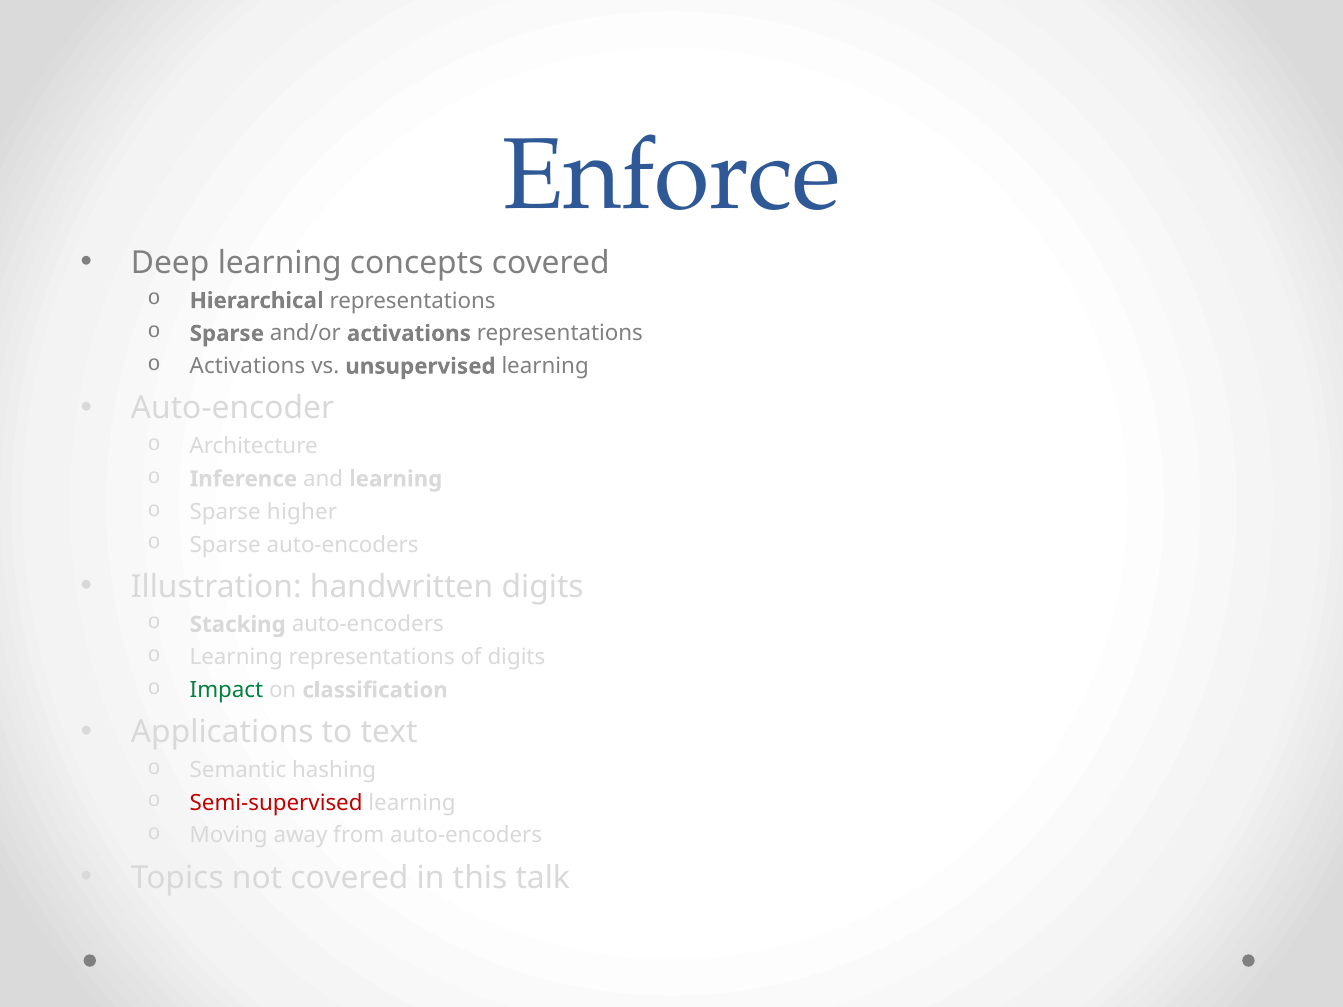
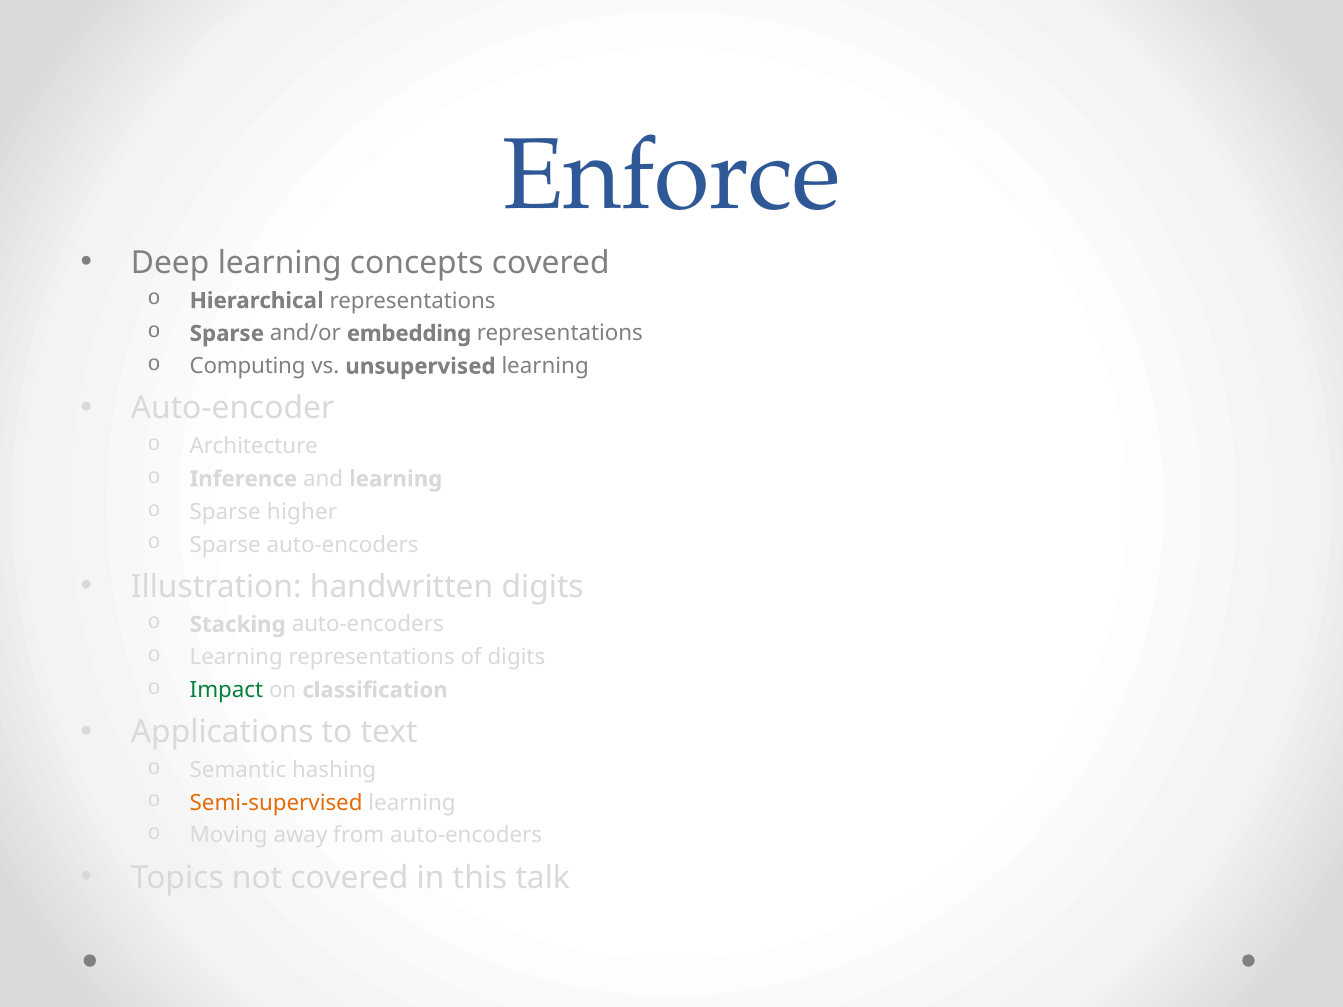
and/or activations: activations -> embedding (409, 334)
Activations: Activations -> Computing (248, 366)
Semi-supervised colour: red -> orange (276, 803)
